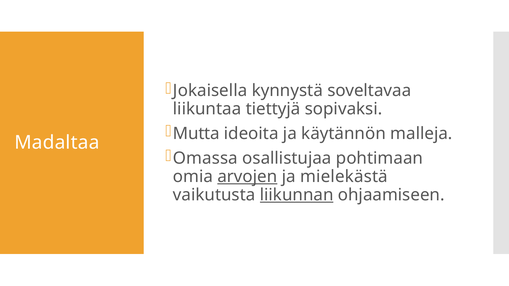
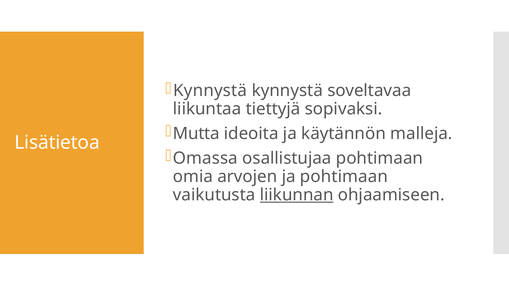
Jokaisella: Jokaisella -> Kynnystä (210, 91)
Madaltaa: Madaltaa -> Lisätietoa (57, 143)
arvojen underline: present -> none (247, 177)
ja mielekästä: mielekästä -> pohtimaan (344, 177)
